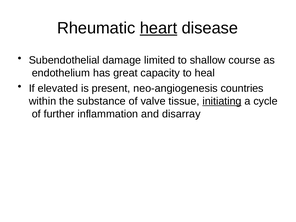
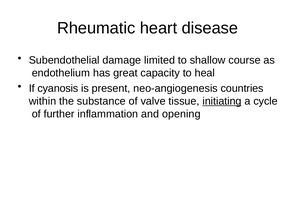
heart underline: present -> none (159, 28)
elevated: elevated -> cyanosis (58, 88)
disarray: disarray -> opening (181, 114)
